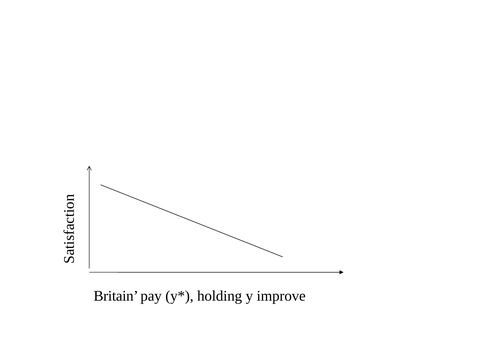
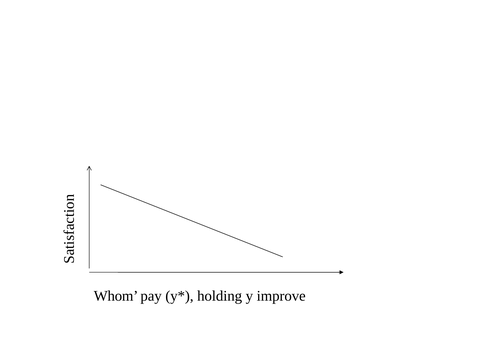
Britain: Britain -> Whom (116, 295)
